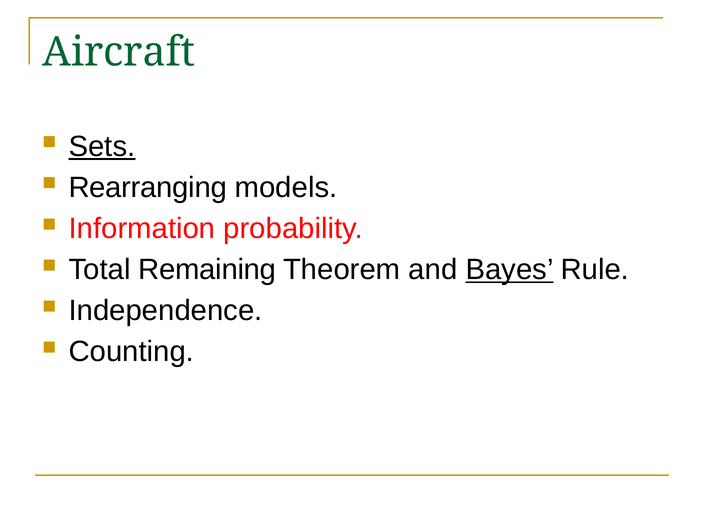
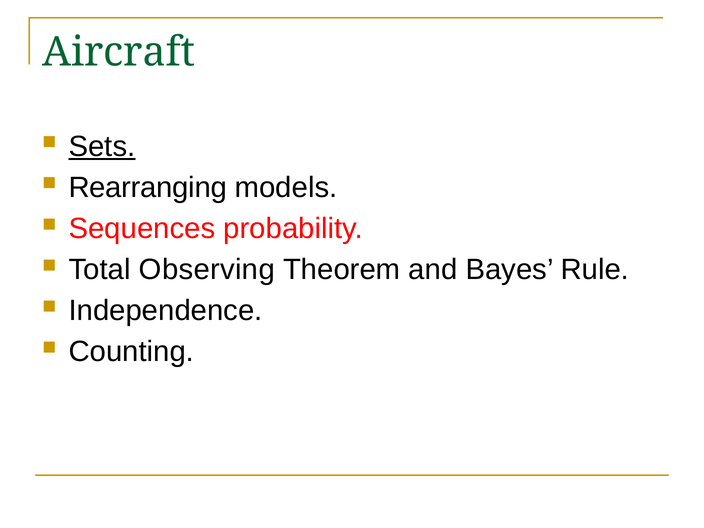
Information: Information -> Sequences (142, 229)
Remaining: Remaining -> Observing (207, 270)
Bayes underline: present -> none (510, 270)
